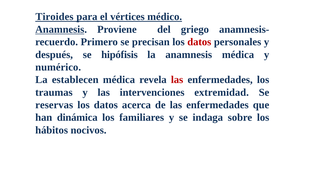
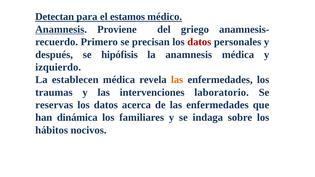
Tiroides: Tiroides -> Detectan (55, 17)
vértices: vértices -> estamos (128, 17)
numérico: numérico -> izquierdo (58, 67)
las colour: red -> orange (177, 80)
extremidad: extremidad -> laboratorio (222, 92)
